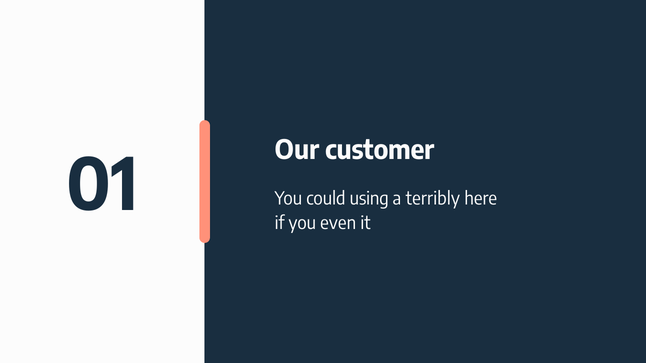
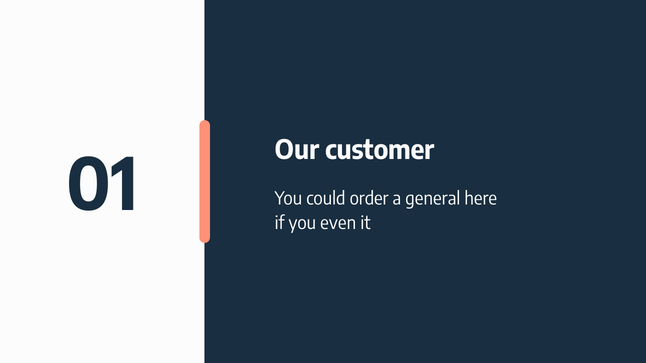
using: using -> order (369, 199)
terribly: terribly -> general (433, 199)
